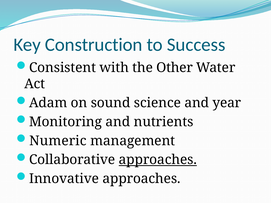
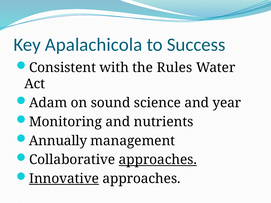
Construction: Construction -> Apalachicola (94, 45)
Other: Other -> Rules (174, 68)
Numeric: Numeric -> Annually (58, 141)
Innovative underline: none -> present (64, 179)
